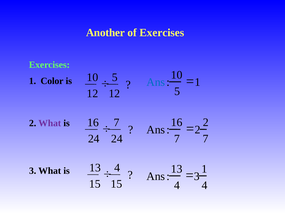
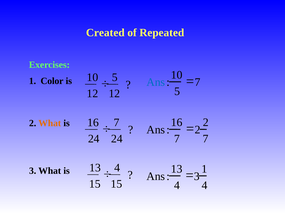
Another: Another -> Created (105, 33)
of Exercises: Exercises -> Repeated (162, 33)
1: 1 -> 7 (198, 82)
What colour: purple -> orange (50, 123)
